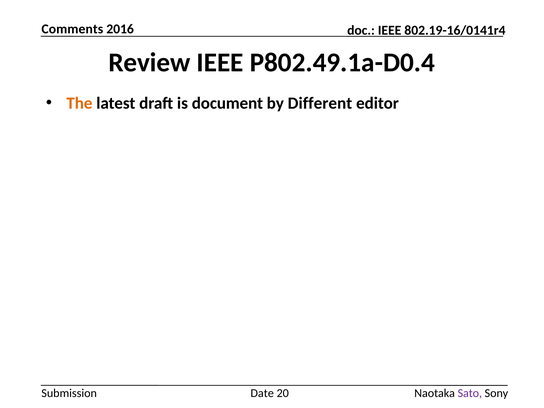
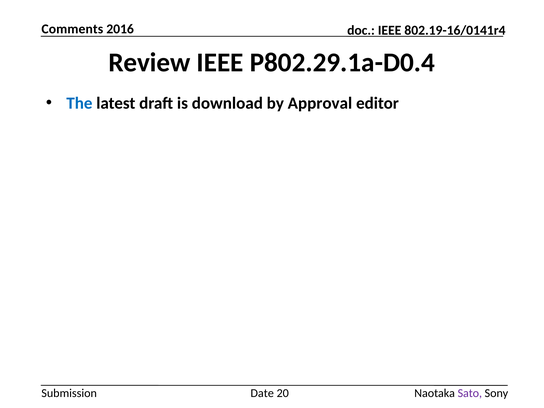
P802.49.1a-D0.4: P802.49.1a-D0.4 -> P802.29.1a-D0.4 (342, 63)
The colour: orange -> blue (79, 103)
document: document -> download (227, 103)
Different: Different -> Approval (320, 103)
